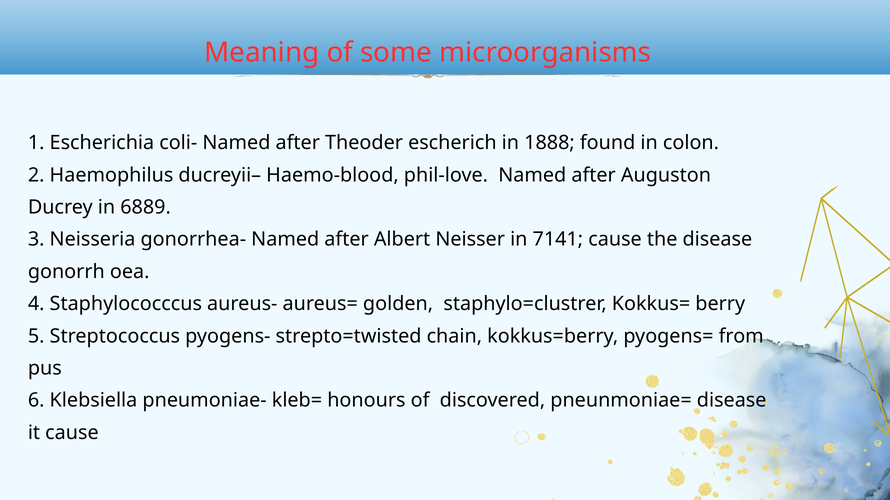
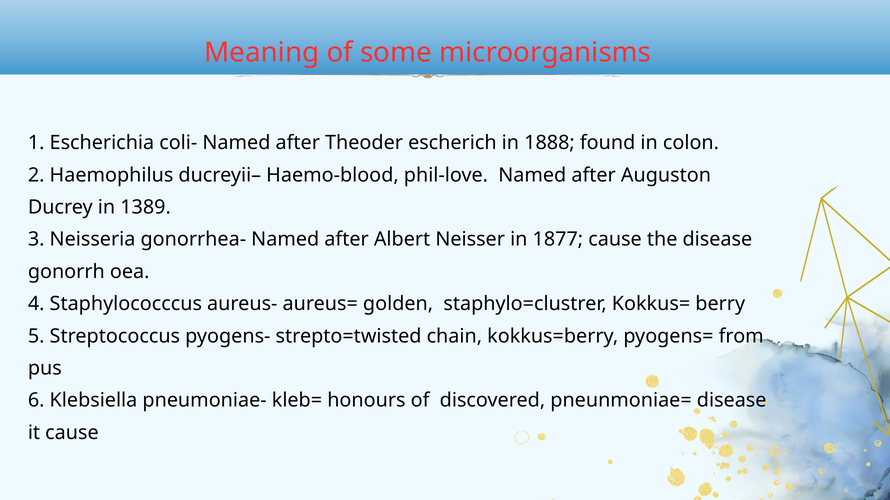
6889: 6889 -> 1389 (146, 207)
7141: 7141 -> 1877 (558, 240)
